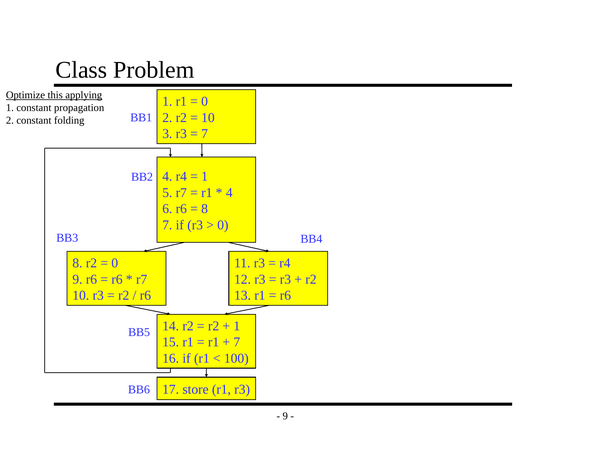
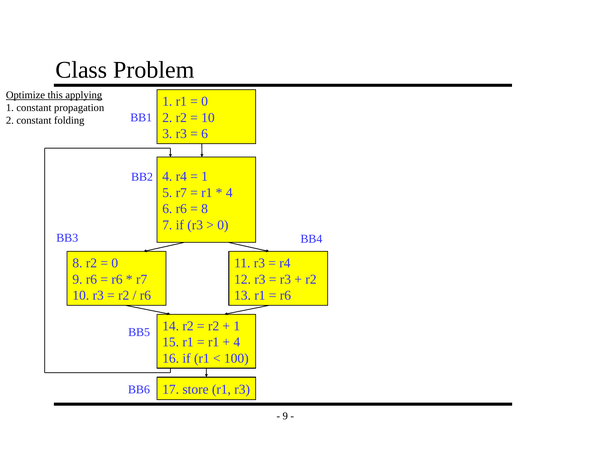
7: 7 -> 6 (205, 134)
7: 7 -> 4 (237, 342)
